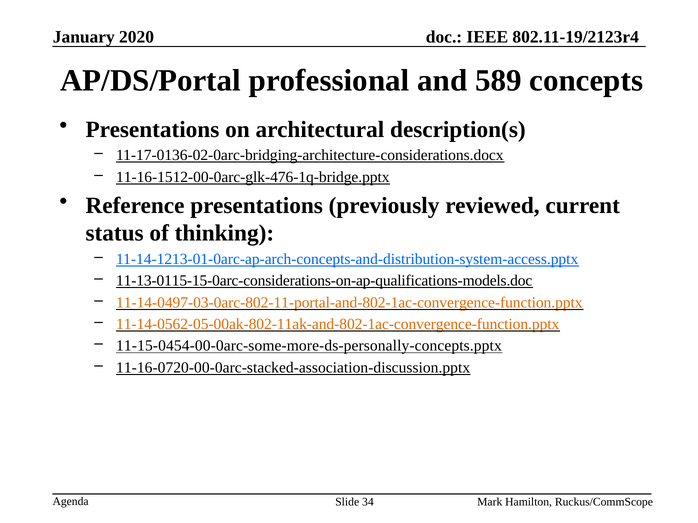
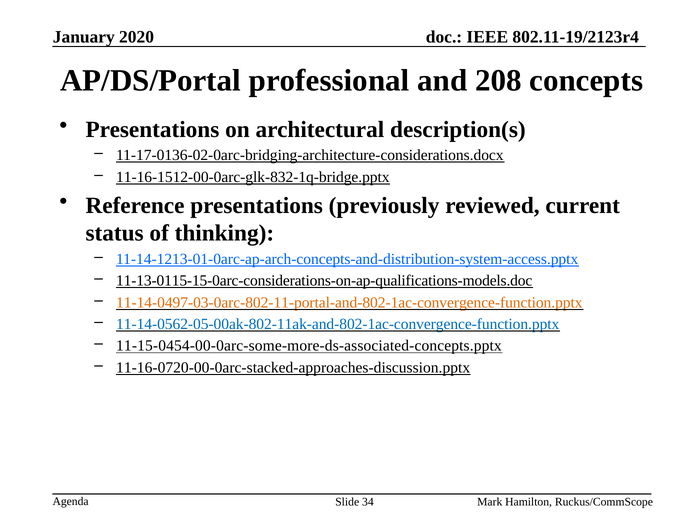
589: 589 -> 208 (498, 81)
11-16-1512-00-0arc-glk-476-1q-bridge.pptx: 11-16-1512-00-0arc-glk-476-1q-bridge.pptx -> 11-16-1512-00-0arc-glk-832-1q-bridge.pptx (253, 177)
11-14-0562-05-00ak-802-11ak-and-802-1ac-convergence-function.pptx colour: orange -> blue (338, 324)
11-15-0454-00-0arc-some-more-ds-personally-concepts.pptx: 11-15-0454-00-0arc-some-more-ds-personally-concepts.pptx -> 11-15-0454-00-0arc-some-more-ds-associated-concepts.pptx (309, 346)
11-16-0720-00-0arc-stacked-association-discussion.pptx: 11-16-0720-00-0arc-stacked-association-discussion.pptx -> 11-16-0720-00-0arc-stacked-approaches-discussion.pptx (293, 368)
